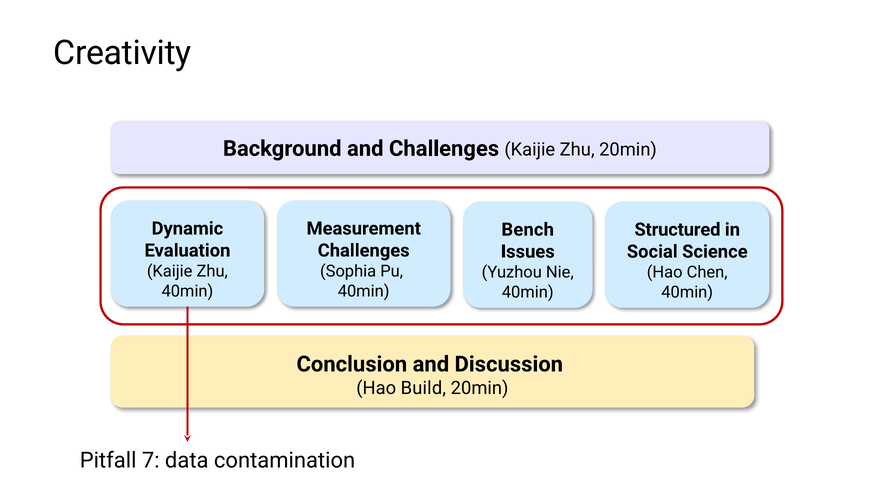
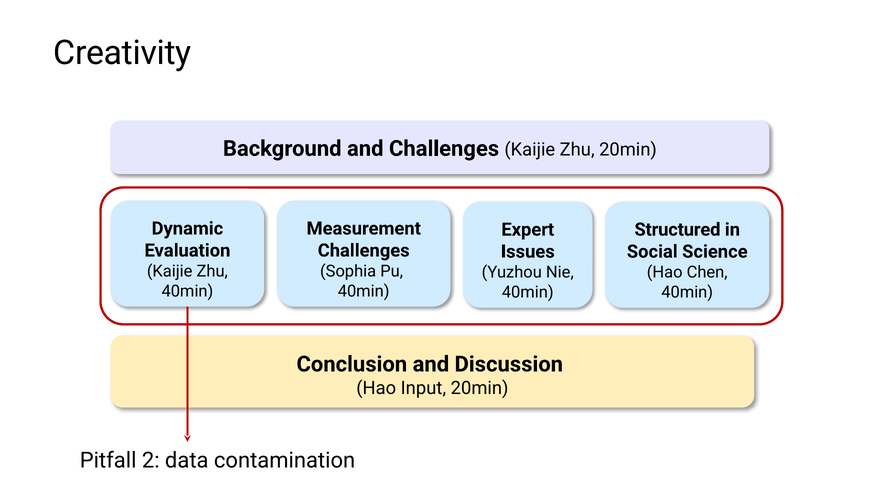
Bench: Bench -> Expert (528, 230)
Build: Build -> Input (423, 388)
7: 7 -> 2 (151, 460)
